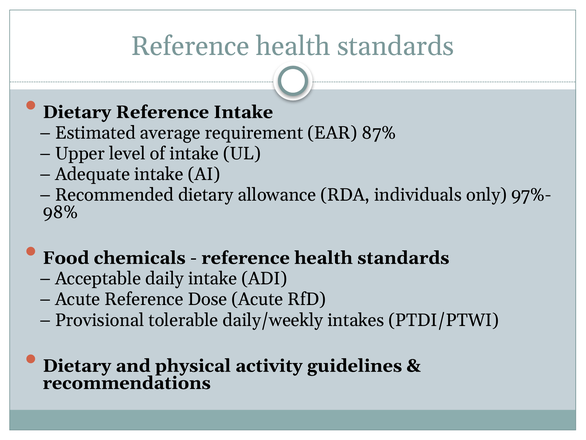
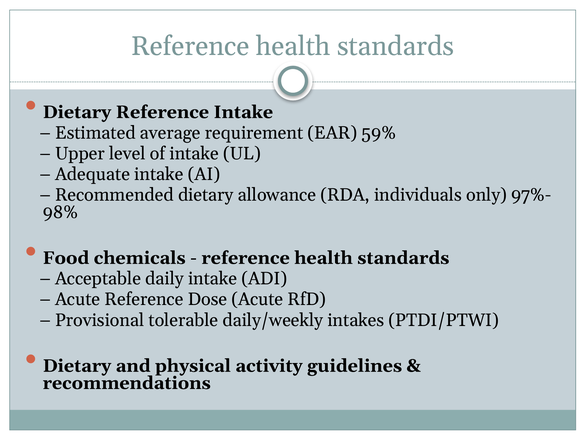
87%: 87% -> 59% (379, 133)
